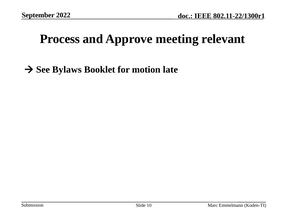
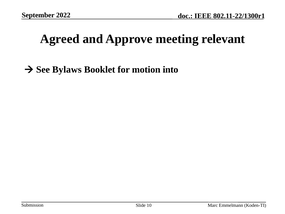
Process: Process -> Agreed (60, 39)
late: late -> into (170, 70)
